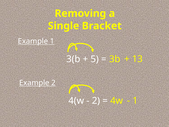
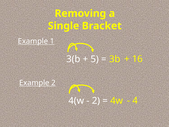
13: 13 -> 16 (137, 59)
1: 1 -> 4 (135, 100)
